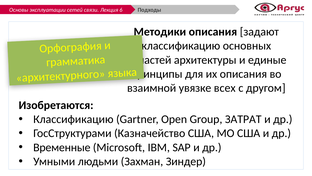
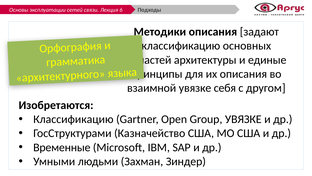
всех: всех -> себя (225, 88)
Group ЗАТРАТ: ЗАТРАТ -> УВЯЗКЕ (243, 119)
